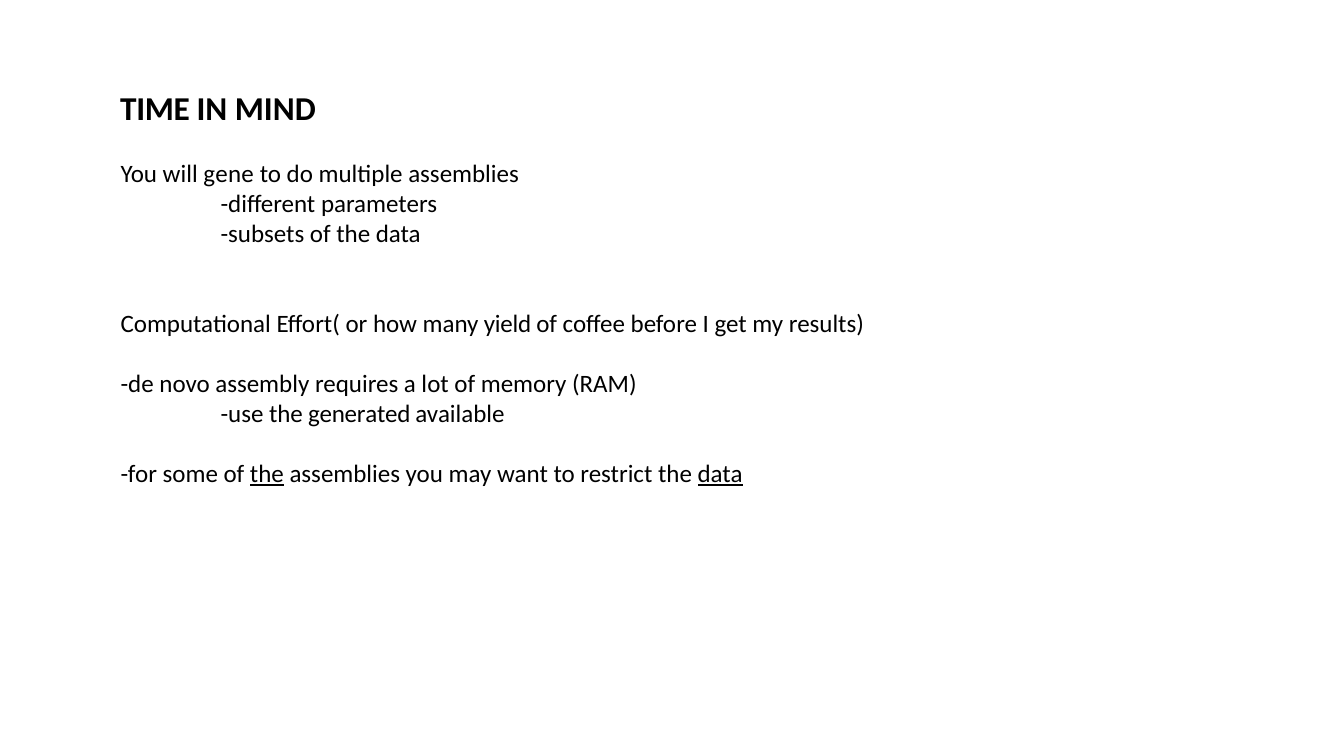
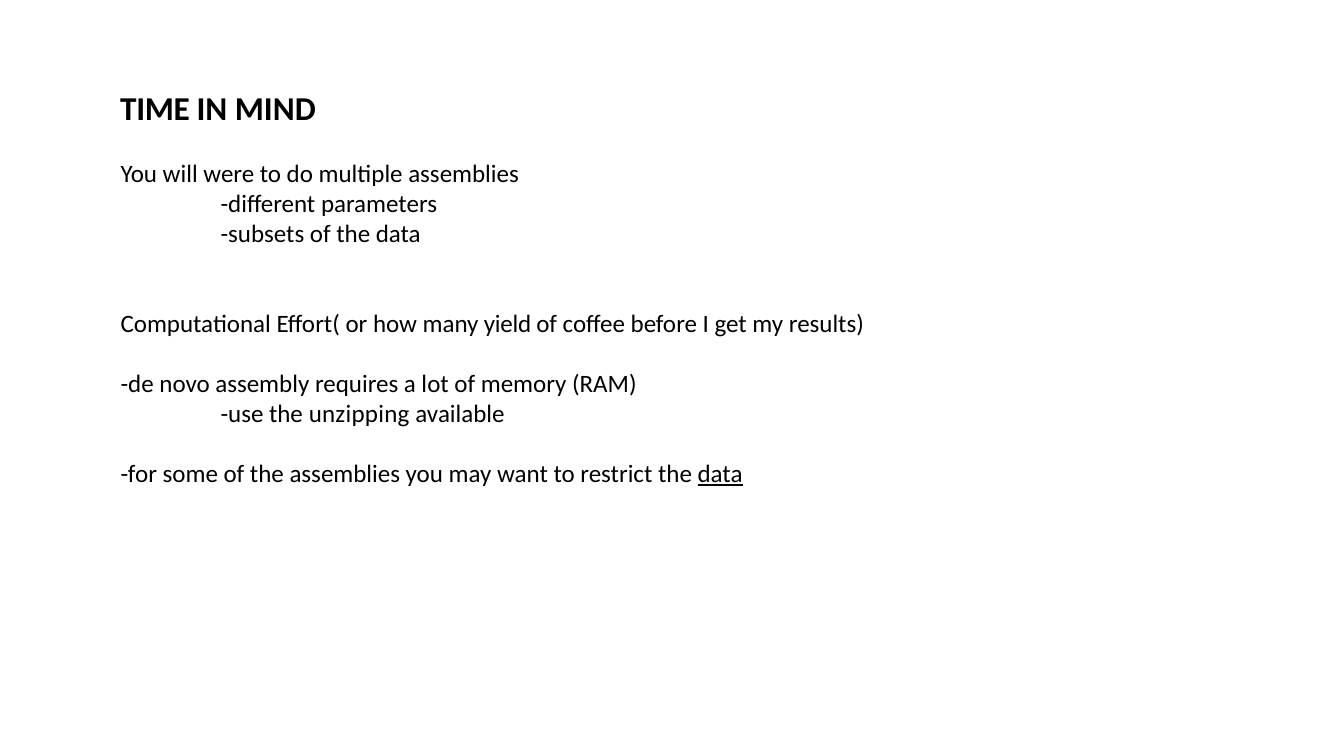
gene: gene -> were (229, 174)
generated: generated -> unzipping (359, 414)
the underline: present -> none (267, 474)
